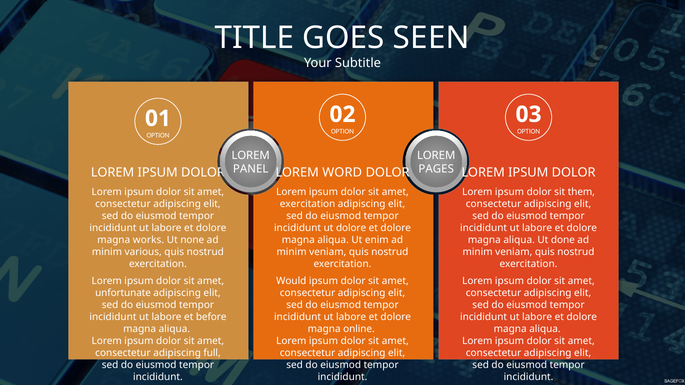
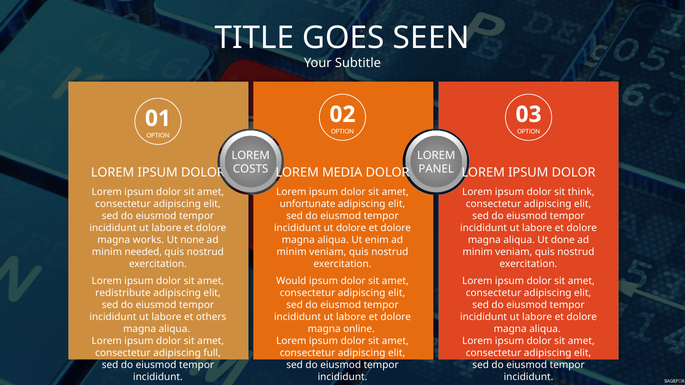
PANEL: PANEL -> COSTS (251, 169)
PAGES: PAGES -> PANEL (436, 169)
WORD: WORD -> MEDIA (342, 173)
them: them -> think (581, 192)
exercitation: exercitation -> unfortunate (308, 204)
various: various -> needed (143, 252)
unfortunate: unfortunate -> redistribute (123, 293)
before: before -> others (211, 317)
